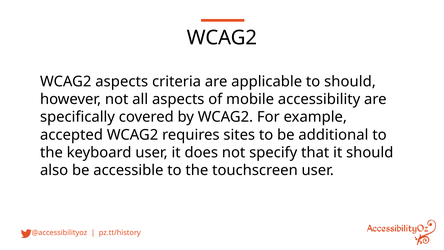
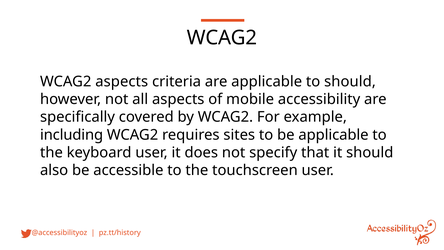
accepted: accepted -> including (72, 135)
be additional: additional -> applicable (333, 135)
